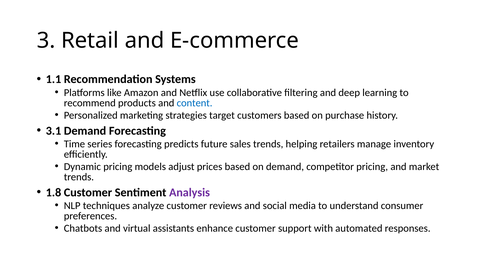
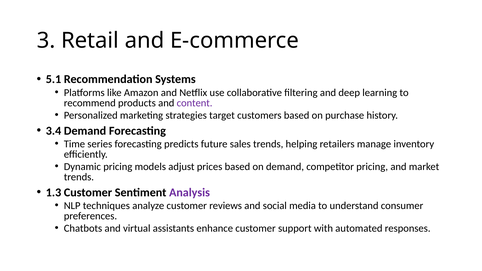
1.1: 1.1 -> 5.1 (53, 79)
content colour: blue -> purple (195, 103)
3.1: 3.1 -> 3.4 (53, 131)
1.8: 1.8 -> 1.3 (53, 193)
